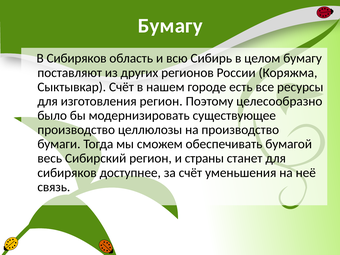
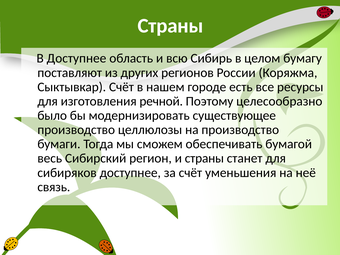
Бумагу: Бумагу -> Страны (170, 26)
В Сибиряков: Сибиряков -> Доступнее (76, 58)
изготовления регион: регион -> речной (161, 101)
